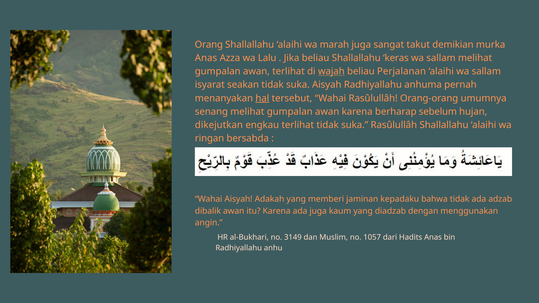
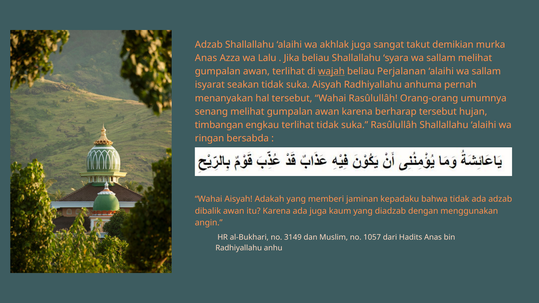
Orang: Orang -> Adzab (209, 45)
marah: marah -> akhlak (334, 45)
keras: keras -> syara (396, 58)
hal underline: present -> none (262, 98)
berharap sebelum: sebelum -> tersebut (438, 112)
dikejutkan: dikejutkan -> timbangan (219, 125)
